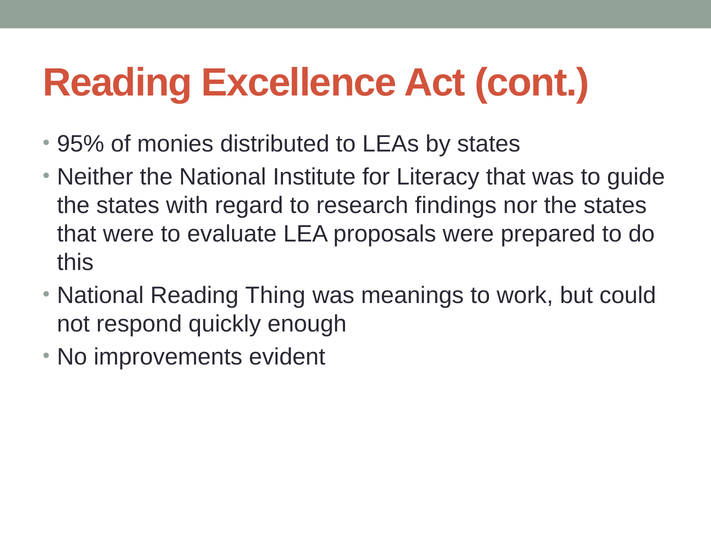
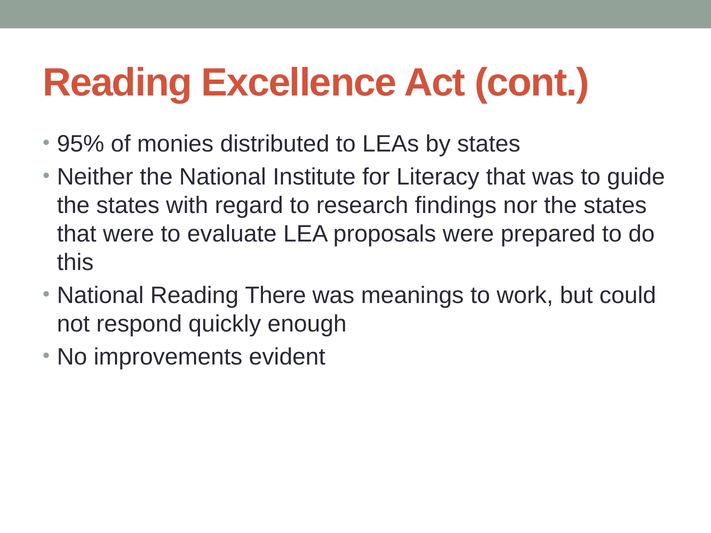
Thing: Thing -> There (276, 296)
